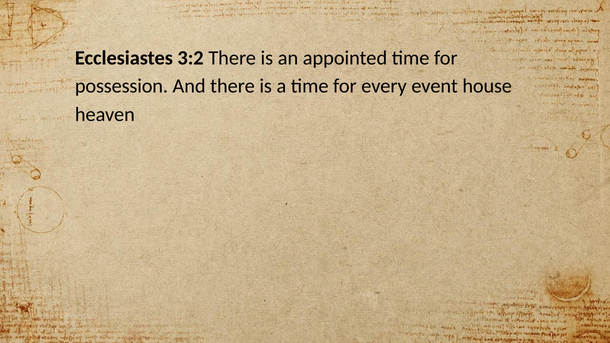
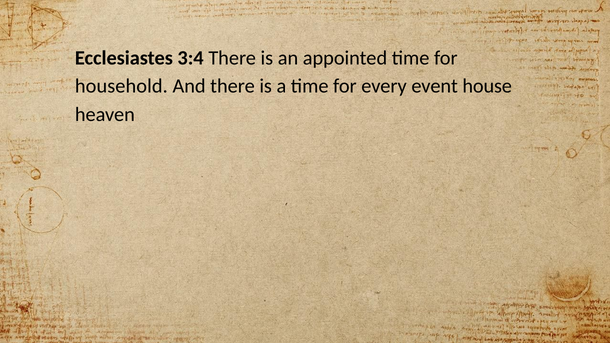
3:2: 3:2 -> 3:4 (191, 58)
possession: possession -> household (121, 86)
